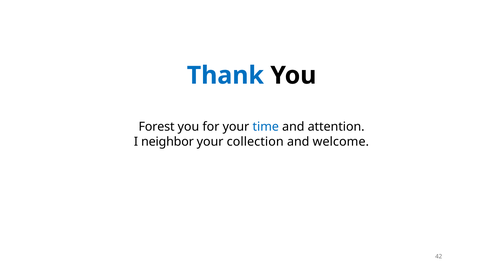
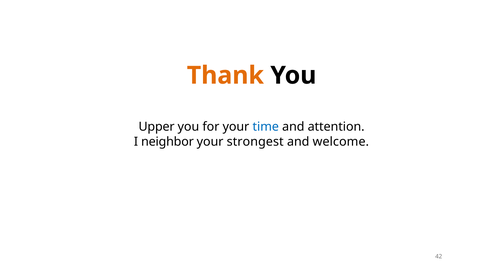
Thank colour: blue -> orange (225, 75)
Forest: Forest -> Upper (157, 127)
collection: collection -> strongest (255, 142)
